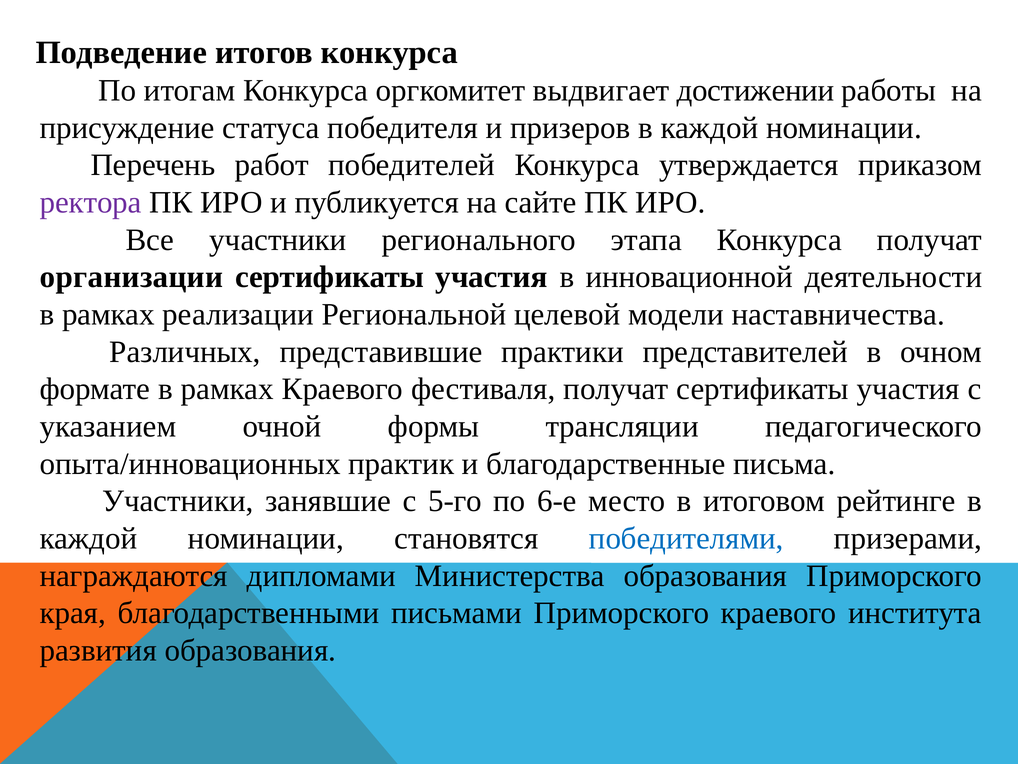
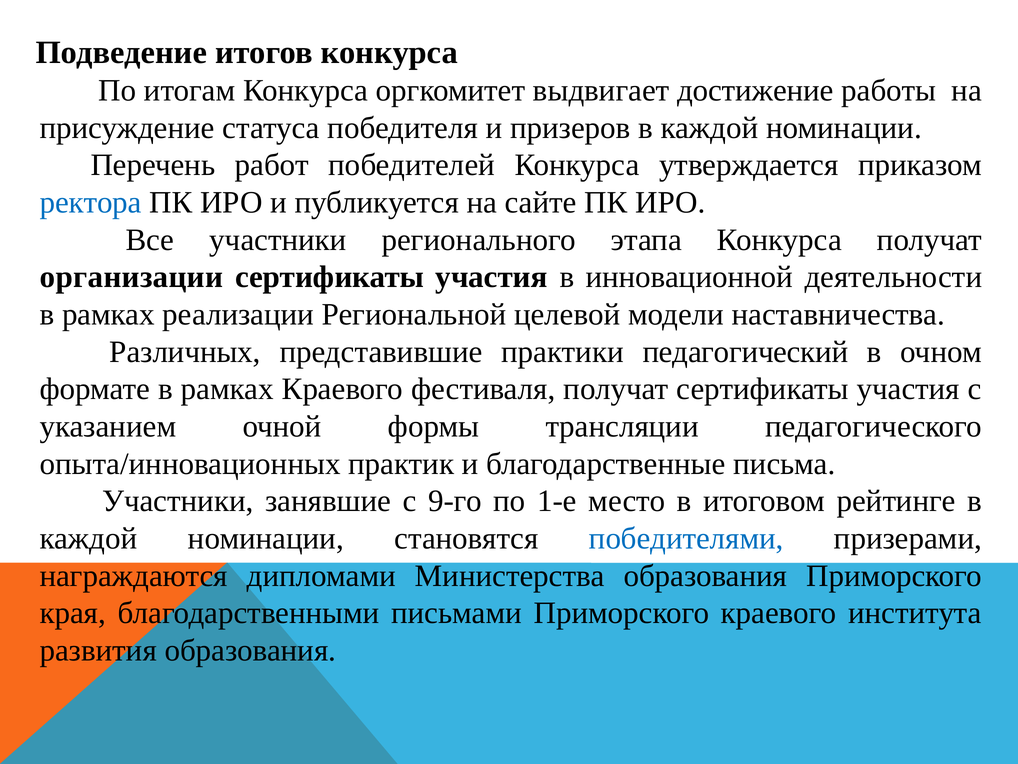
достижении: достижении -> достижение (755, 90)
ректора colour: purple -> blue (91, 202)
представителей: представителей -> педагогический (745, 352)
5-го: 5-го -> 9-го (455, 501)
6-е: 6-е -> 1-е (557, 501)
